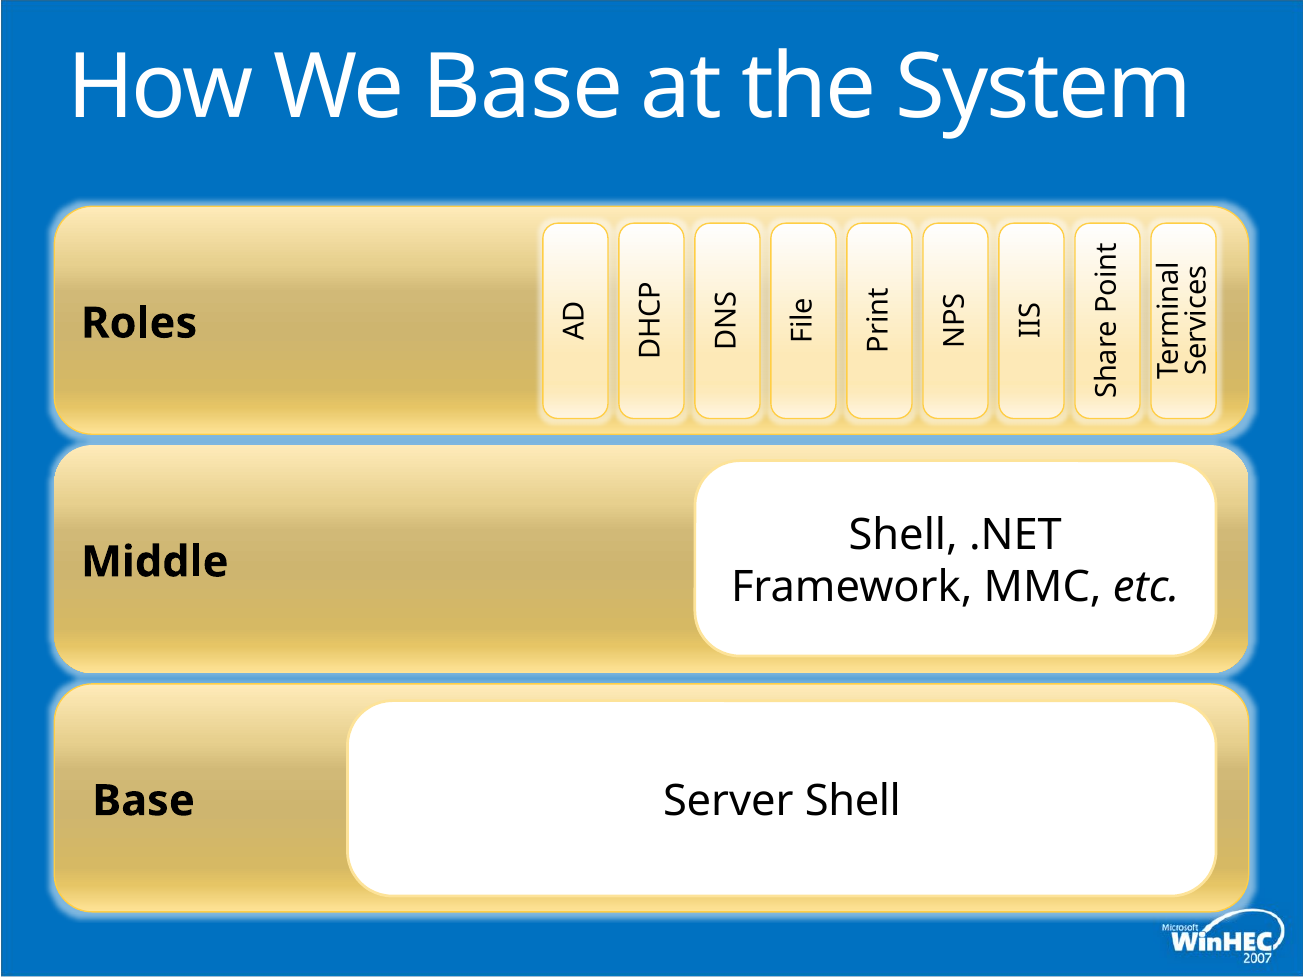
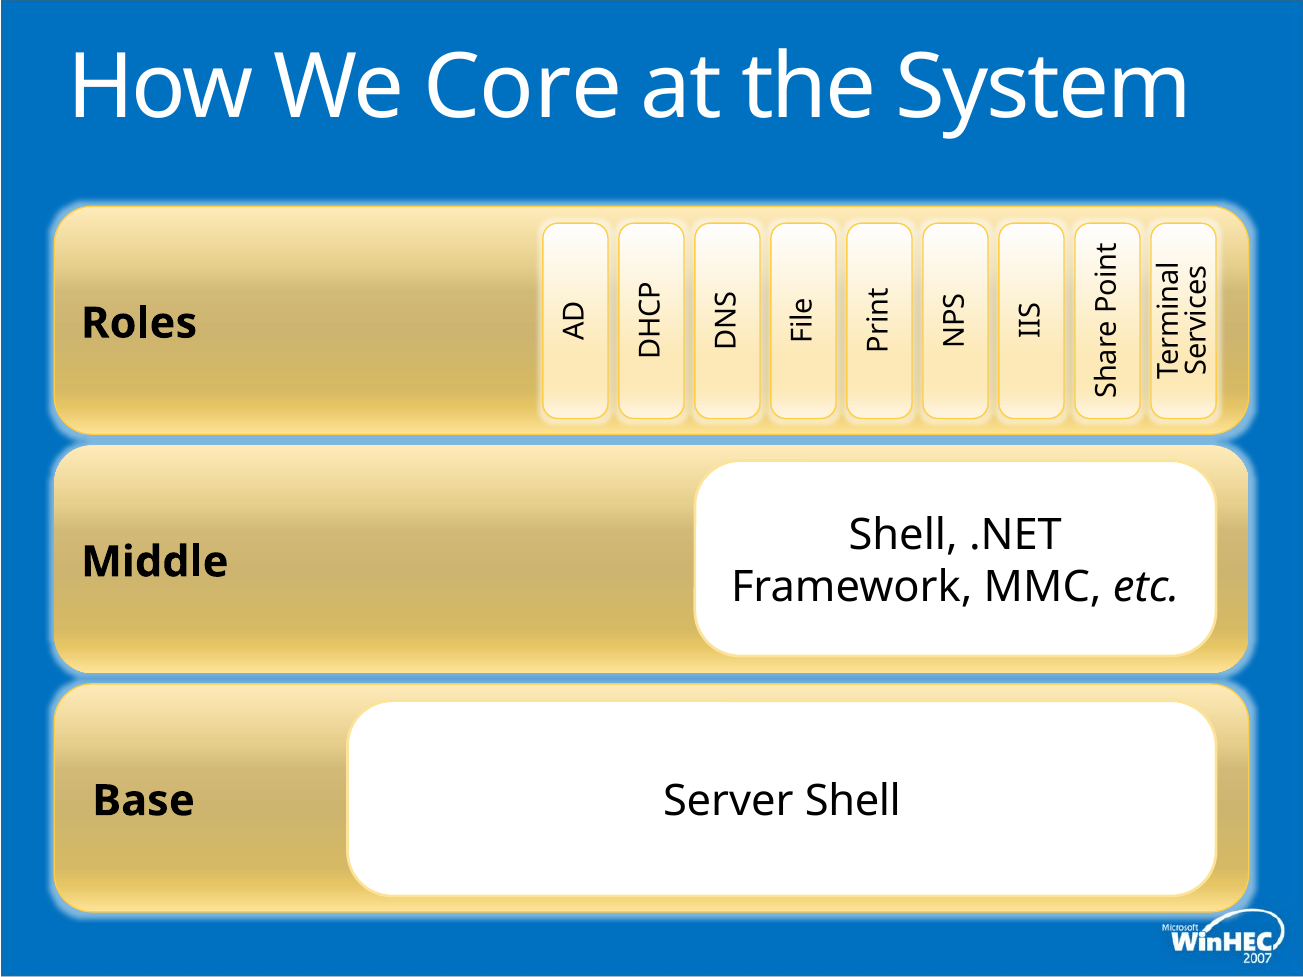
We Base: Base -> Core (523, 87)
